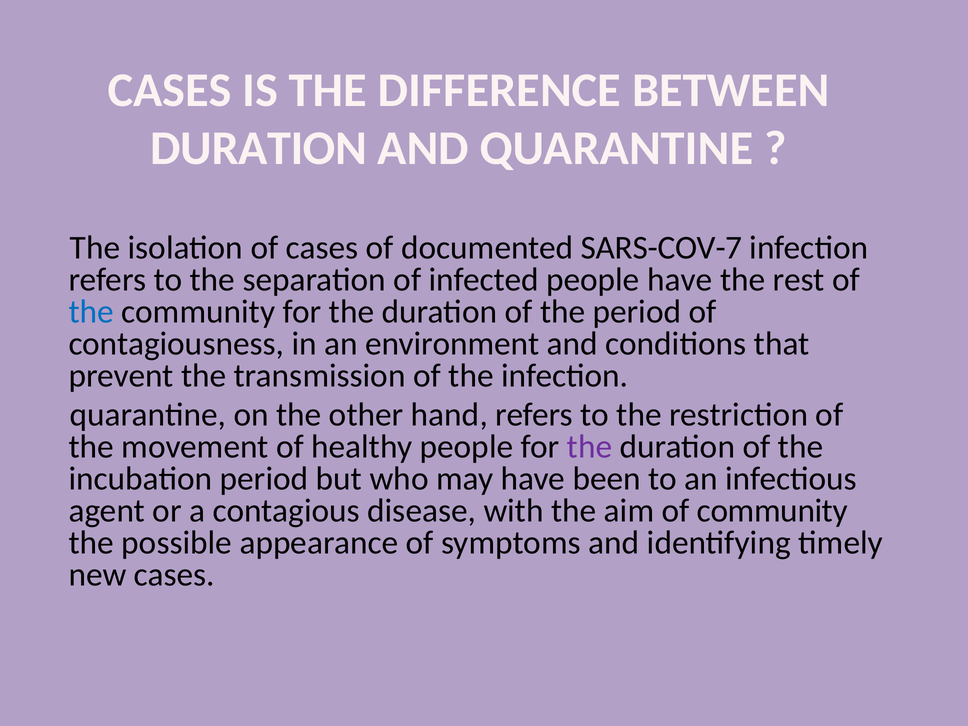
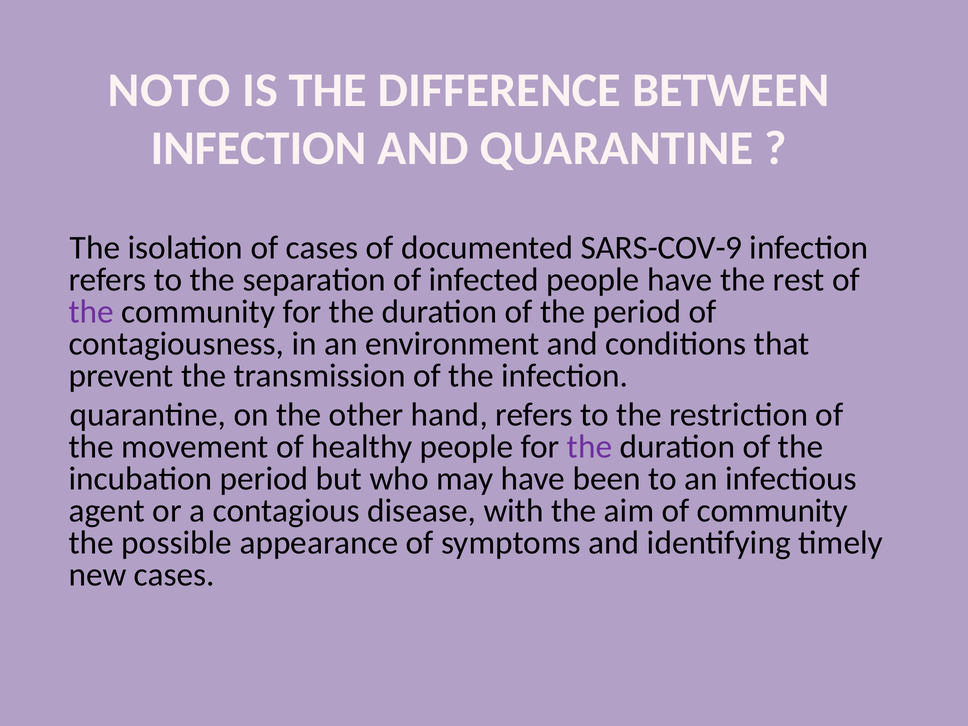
CASES: CASES -> NOTO (169, 90)
DURATION: DURATION -> INFECTION (259, 148)
SARS-COV-7: SARS-COV-7 -> SARS-COV-9 (662, 248)
the colour: blue -> purple (91, 312)
